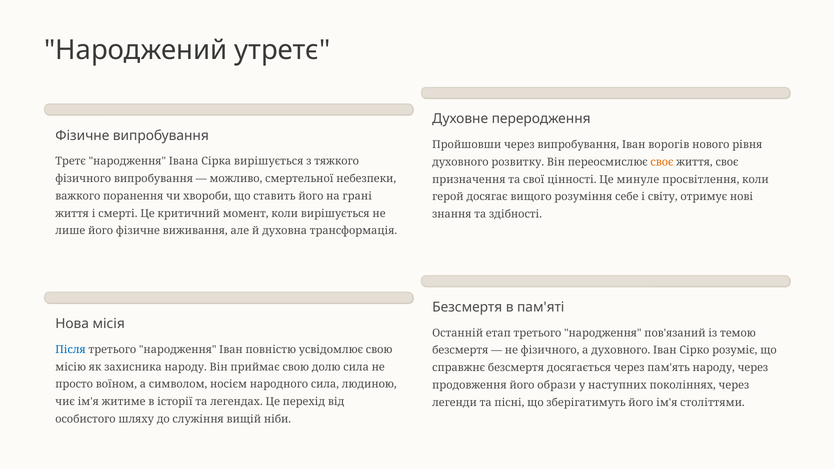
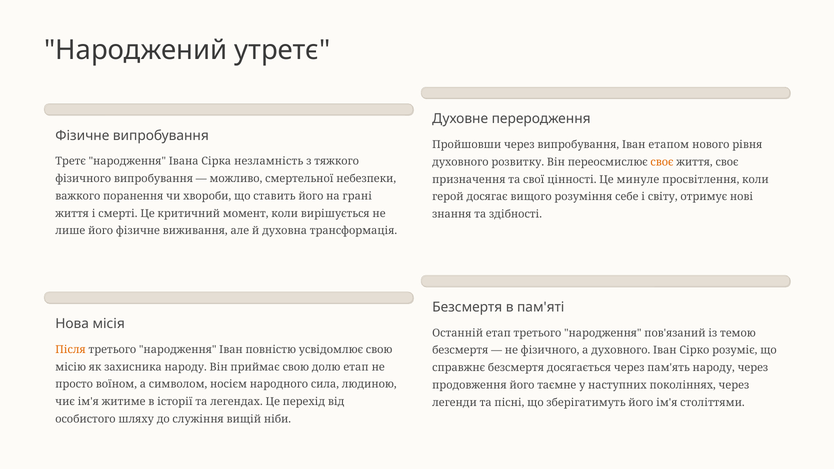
ворогів: ворогів -> етапом (669, 145)
Сірка вирішується: вирішується -> незламність (269, 161)
Після colour: blue -> orange (71, 350)
долю сила: сила -> етап (356, 367)
образи: образи -> таємне (557, 385)
